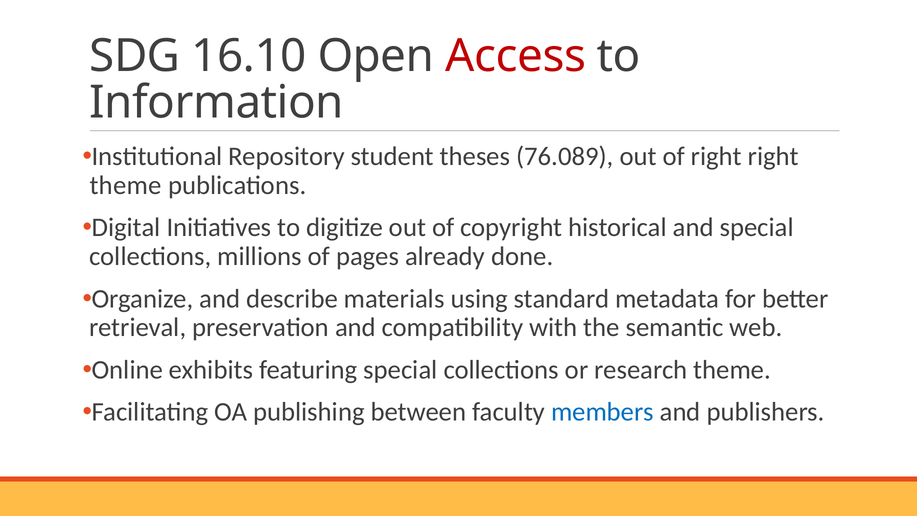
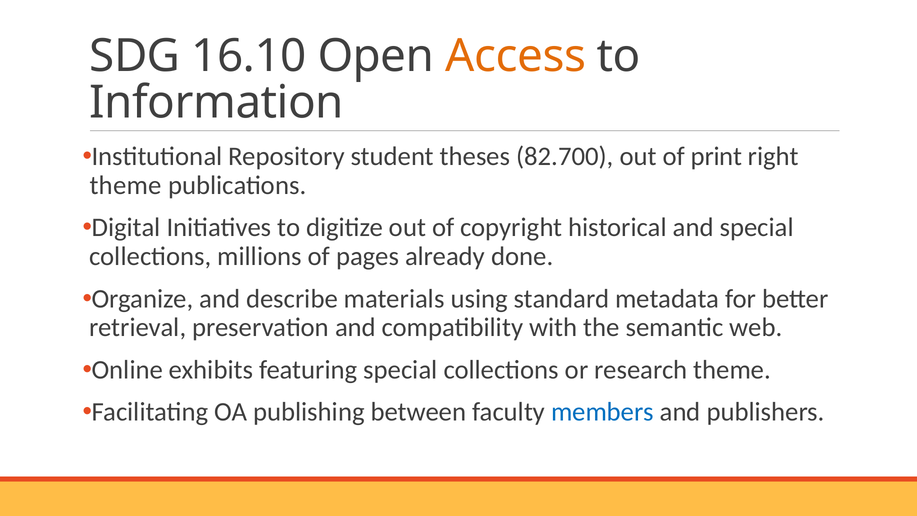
Access colour: red -> orange (516, 56)
76.089: 76.089 -> 82.700 (565, 157)
of right: right -> print (716, 157)
